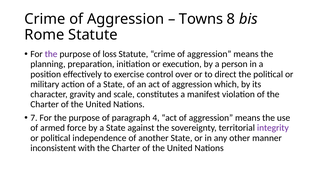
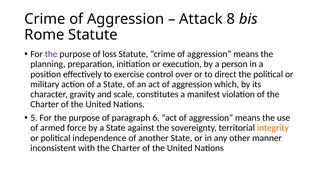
Towns: Towns -> Attack (201, 19)
7: 7 -> 5 (34, 118)
4: 4 -> 6 (156, 118)
integrity colour: purple -> orange (273, 128)
